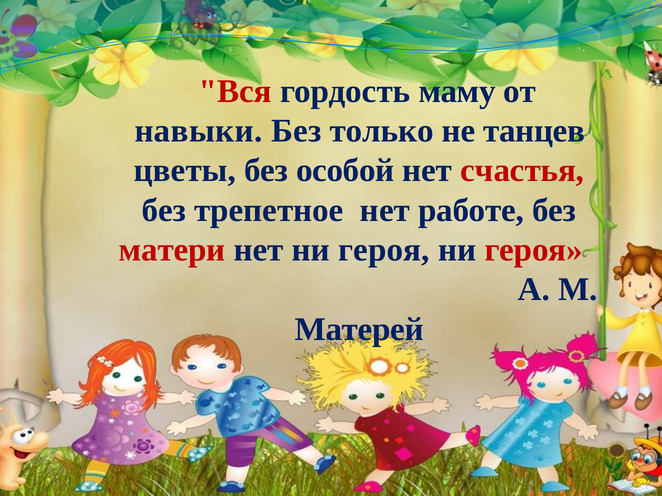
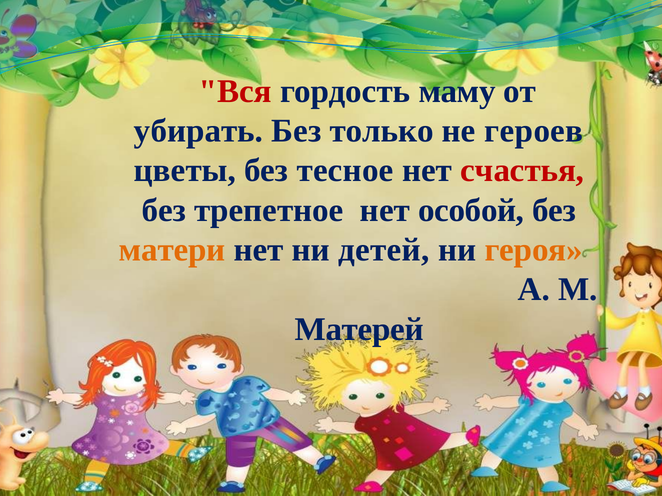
навыки: навыки -> убирать (199, 131)
танцев: танцев -> героев (534, 131)
особой: особой -> тесное (345, 171)
работе: работе -> особой (471, 210)
матери colour: red -> orange (172, 250)
нет ни героя: героя -> детей (384, 250)
героя colour: red -> orange (534, 250)
